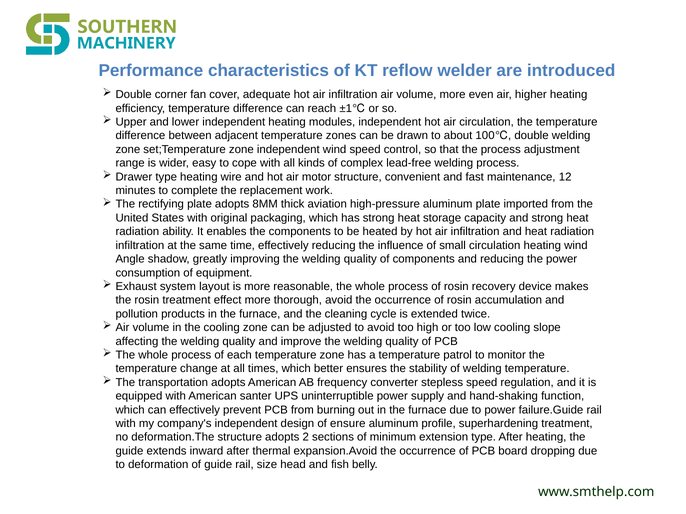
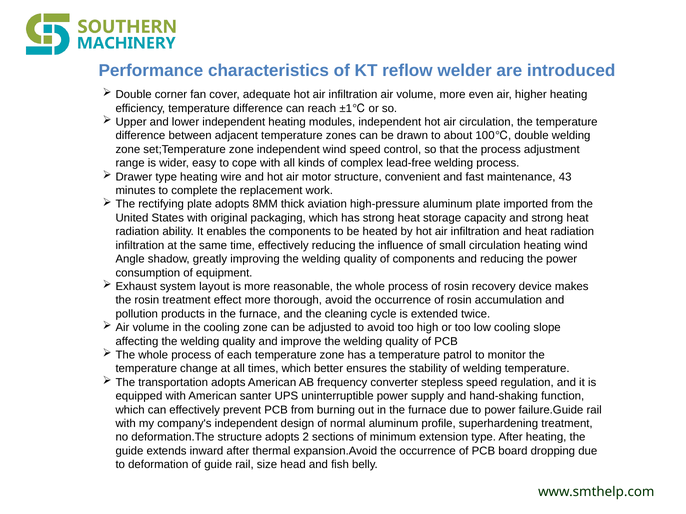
12: 12 -> 43 (565, 177)
ensure: ensure -> normal (348, 424)
